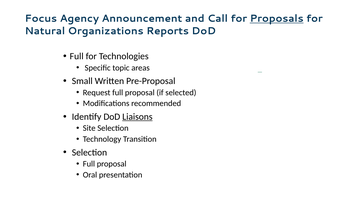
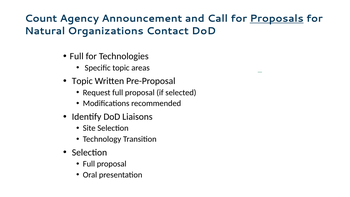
Focus: Focus -> Count (41, 19)
Reports: Reports -> Contact (168, 31)
Small: Small -> Topic (82, 81)
Liaisons underline: present -> none (137, 117)
